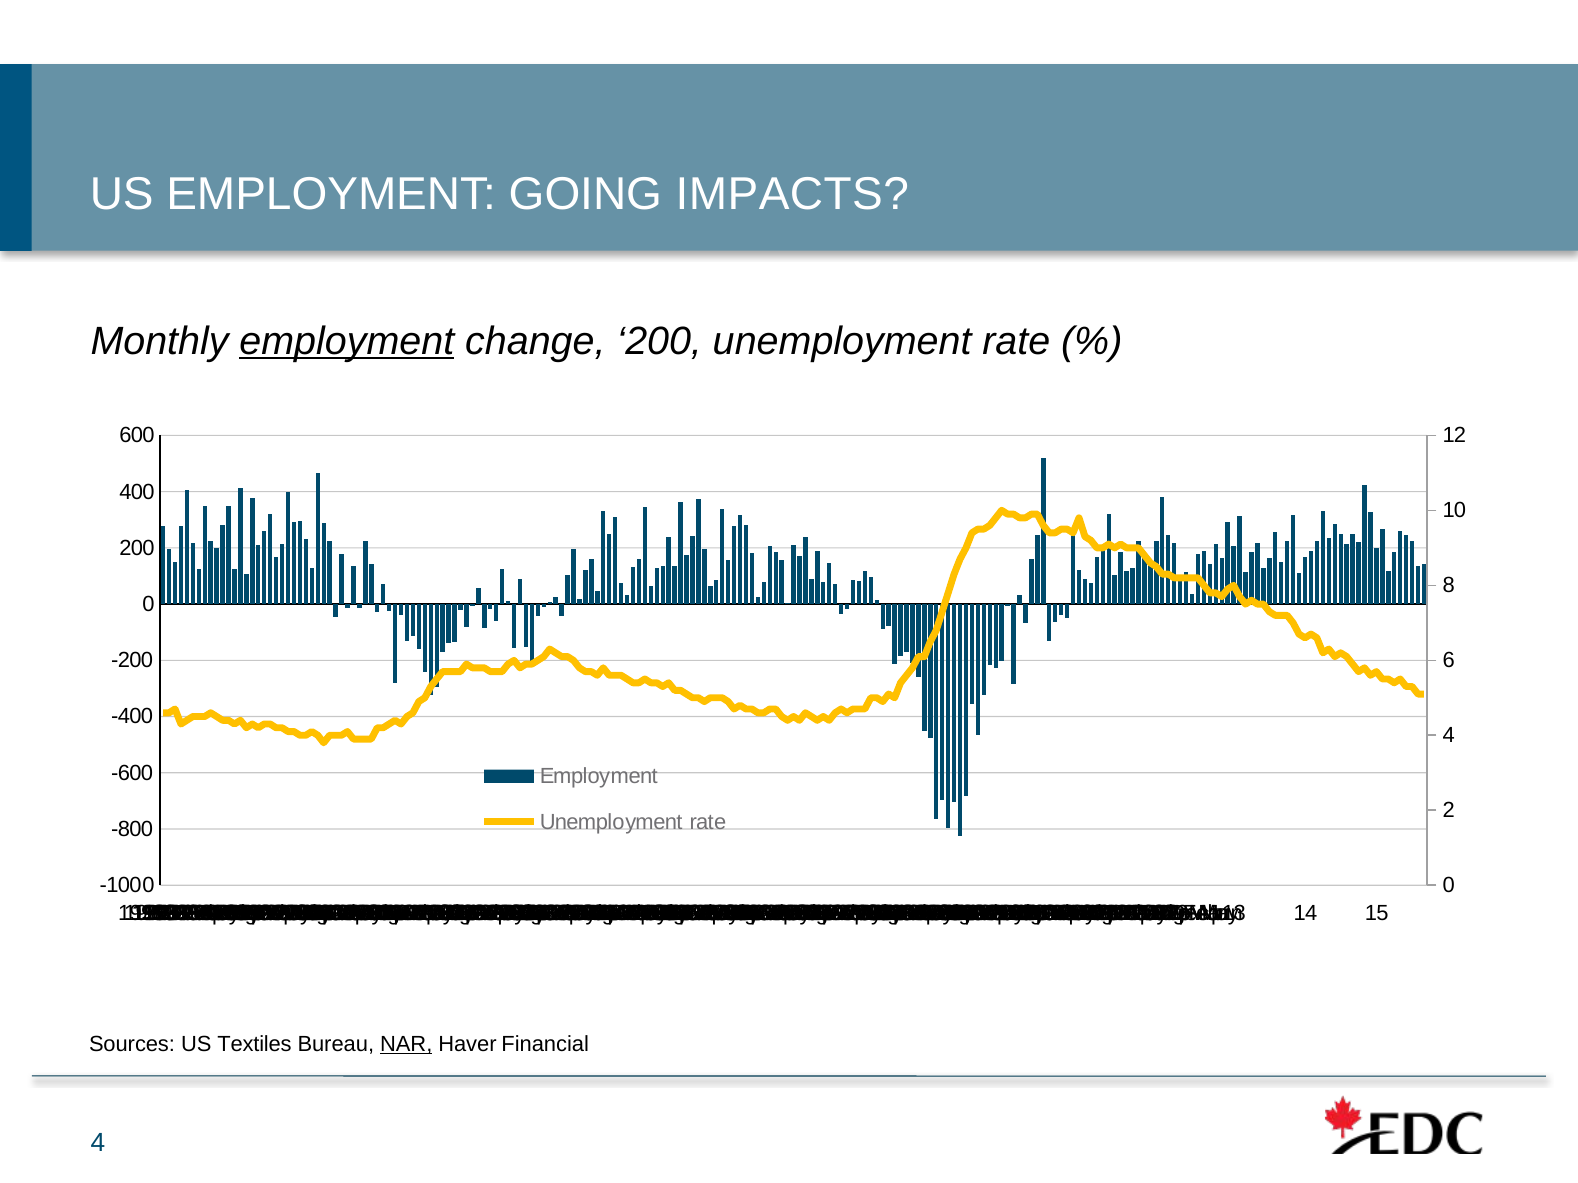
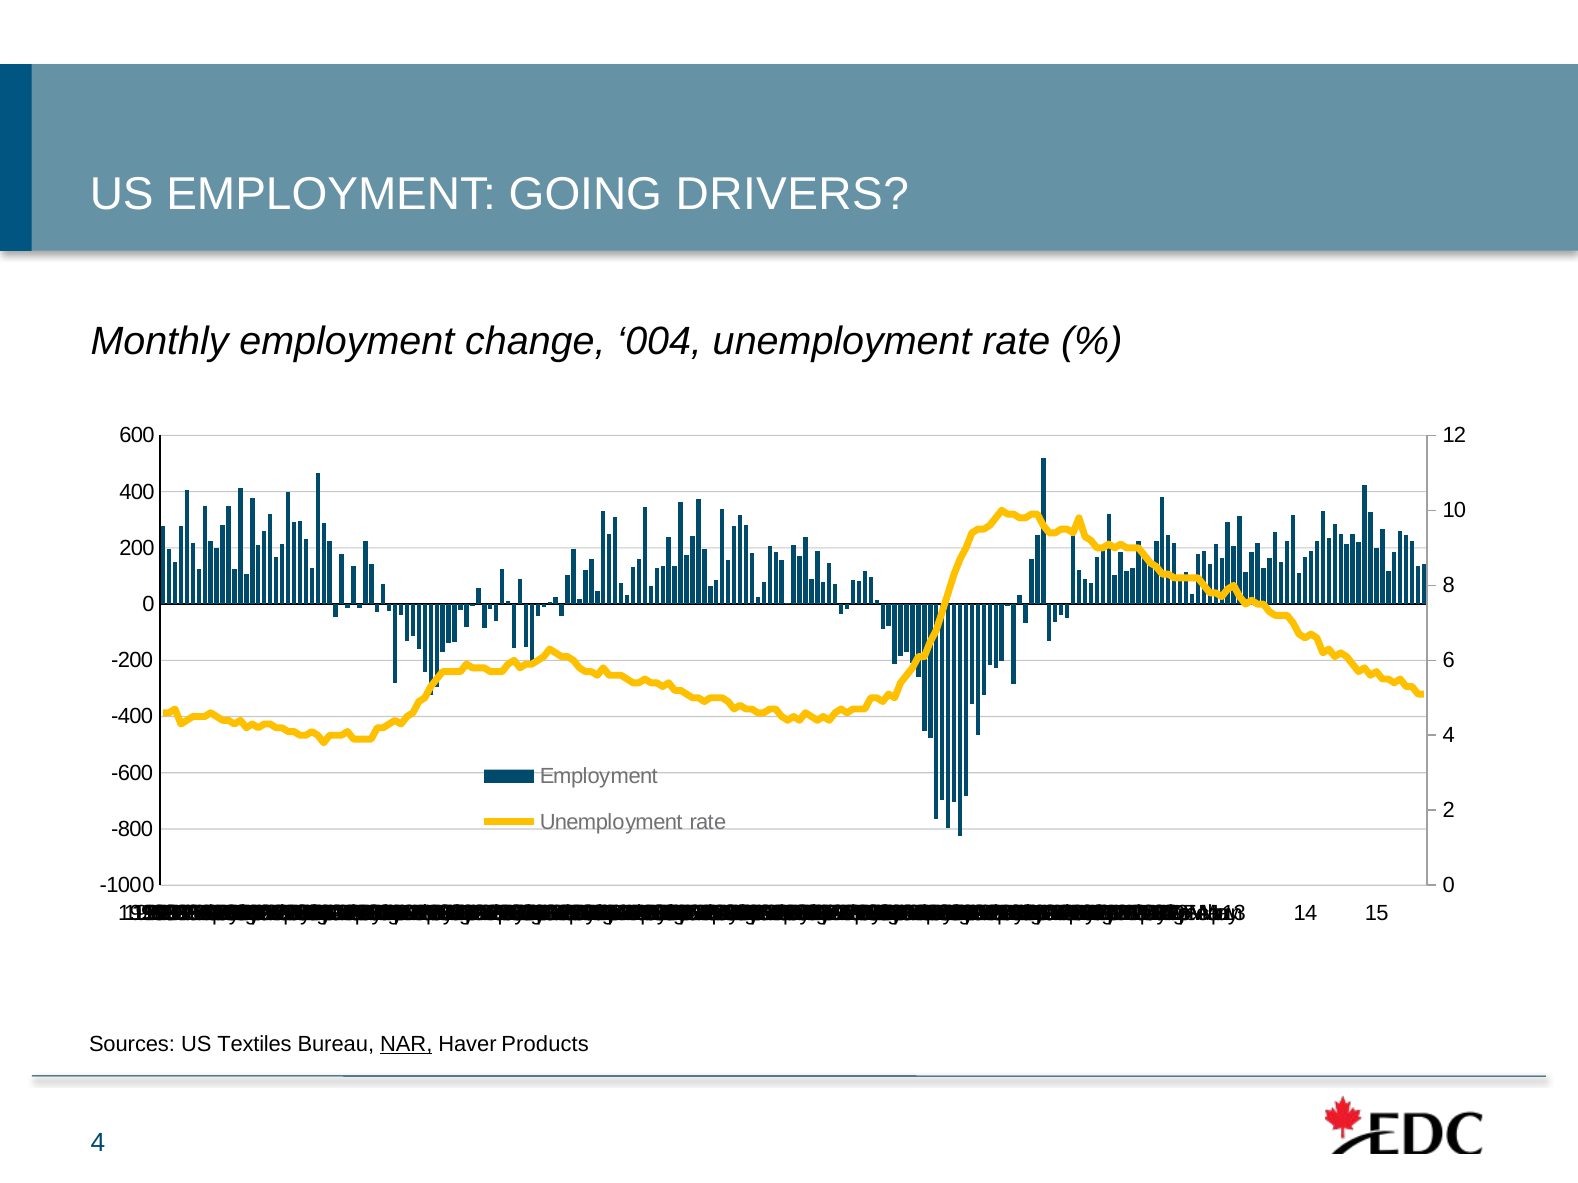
IMPACTS: IMPACTS -> DRIVERS (792, 195)
employment underline: present -> none (347, 341)
change 200: 200 -> 004 (659, 341)
Financial: Financial -> Products (545, 1044)
